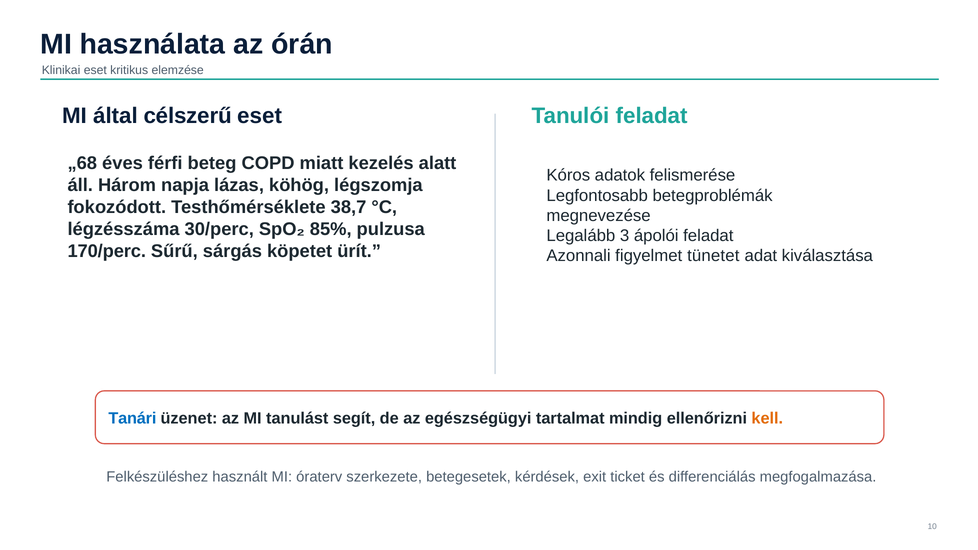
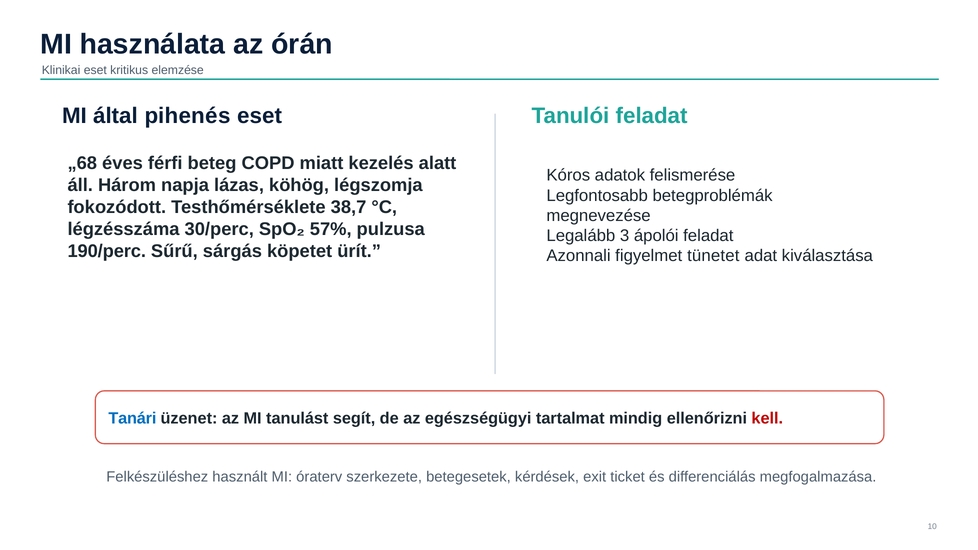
célszerű: célszerű -> pihenés (188, 116)
85%: 85% -> 57% (331, 229)
170/perc: 170/perc -> 190/perc (107, 251)
kell colour: orange -> red (767, 418)
